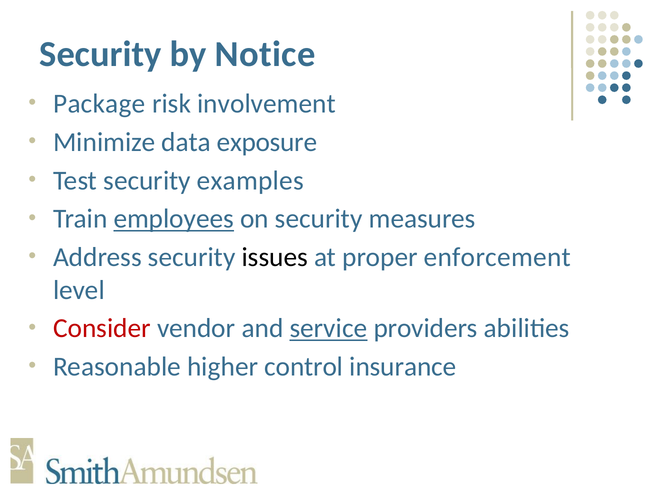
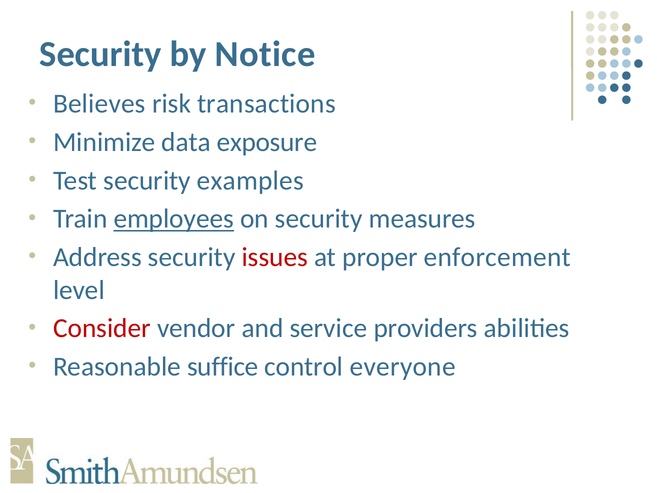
Package: Package -> Believes (99, 104)
involvement: involvement -> transactions (266, 104)
issues colour: black -> red (275, 257)
service underline: present -> none (328, 328)
higher: higher -> suffice (223, 367)
insurance: insurance -> everyone (403, 367)
